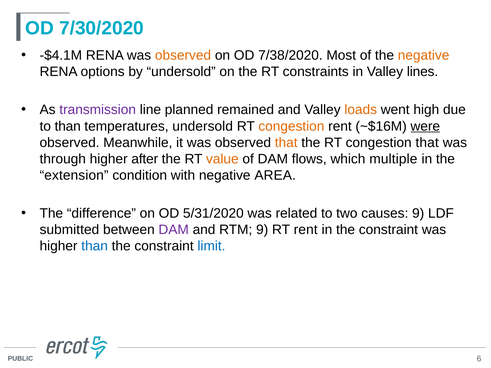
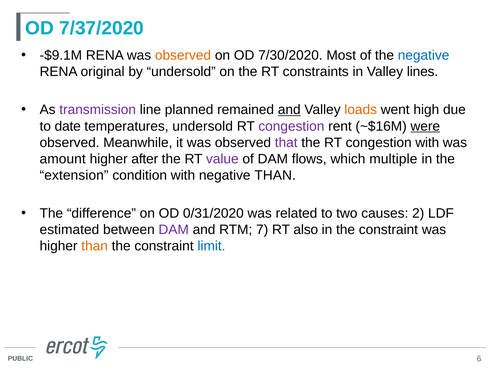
7/30/2020: 7/30/2020 -> 7/37/2020 (102, 28)
-$4.1M: -$4.1M -> -$9.1M (61, 55)
7/38/2020: 7/38/2020 -> 7/30/2020 (290, 55)
negative colour: orange -> blue (424, 55)
options: options -> original (103, 72)
and underline: none -> present (289, 110)
to than: than -> date (68, 126)
congestion colour: orange -> purple (291, 126)
that colour: orange -> purple (286, 143)
congestion that: that -> with (427, 143)
through: through -> amount (63, 159)
value colour: orange -> purple (222, 159)
negative AREA: AREA -> THAN (275, 175)
5/31/2020: 5/31/2020 -> 0/31/2020 (213, 214)
causes 9: 9 -> 2 (418, 214)
submitted: submitted -> estimated (69, 230)
RTM 9: 9 -> 7 (262, 230)
RT rent: rent -> also (306, 230)
than colour: blue -> orange (95, 246)
